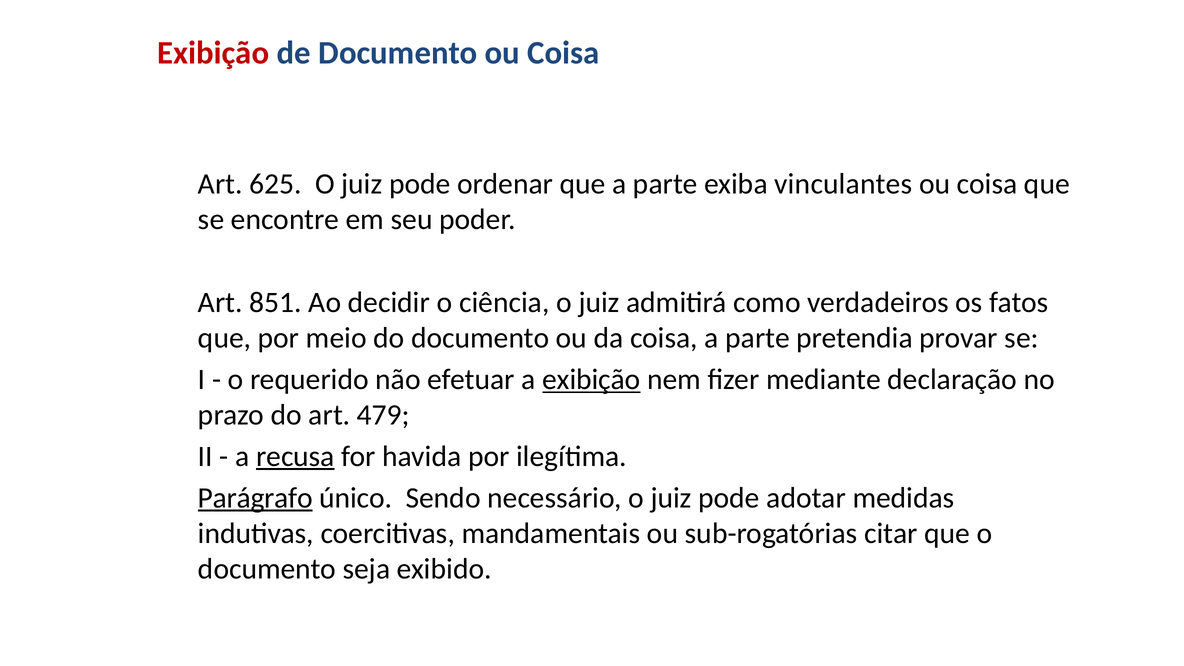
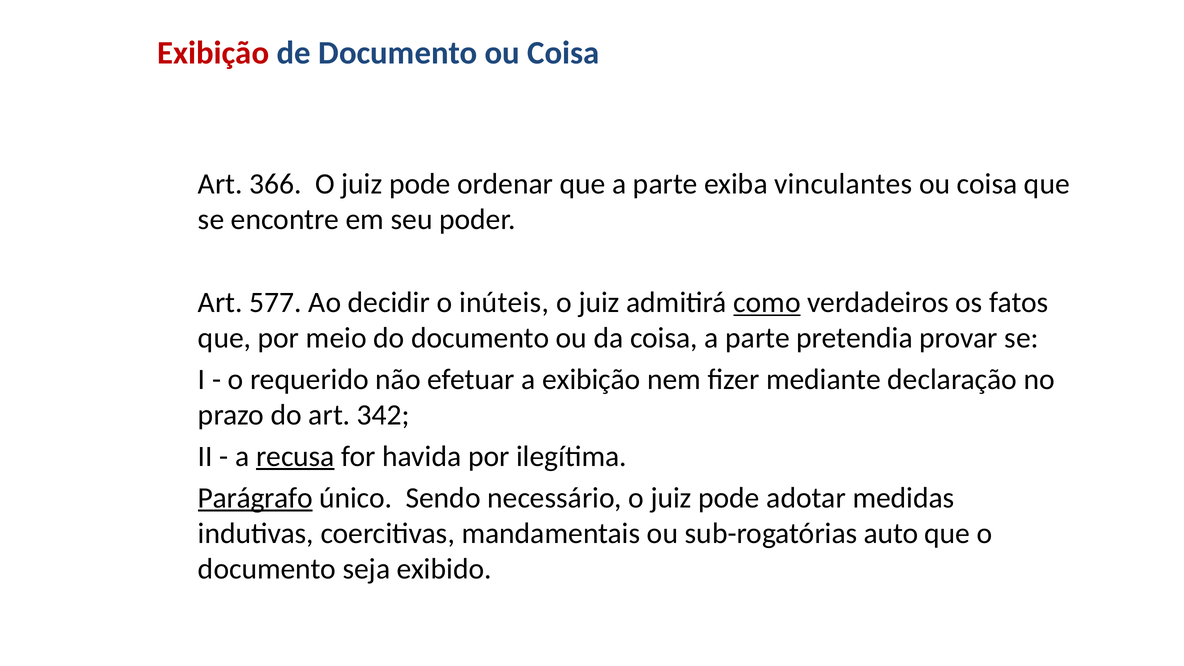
625: 625 -> 366 (276, 184)
851: 851 -> 577 (276, 302)
ciência: ciência -> inúteis (504, 302)
como underline: none -> present (767, 302)
exibição underline: present -> none (591, 379)
479: 479 -> 342 (383, 415)
citar: citar -> auto (891, 533)
